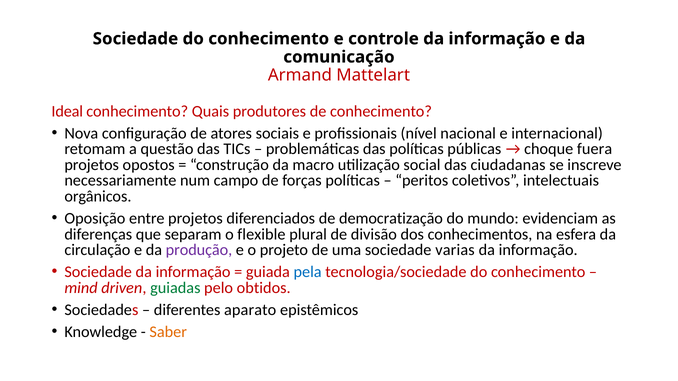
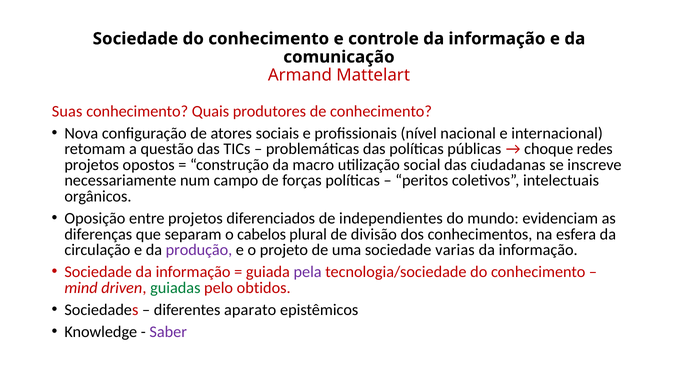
Ideal: Ideal -> Suas (67, 111)
fuera: fuera -> redes (595, 149)
democratização: democratização -> independientes (391, 219)
flexible: flexible -> cabelos (262, 234)
pela colour: blue -> purple (308, 272)
Saber colour: orange -> purple (168, 332)
